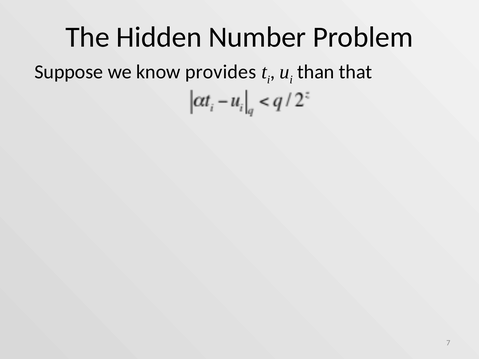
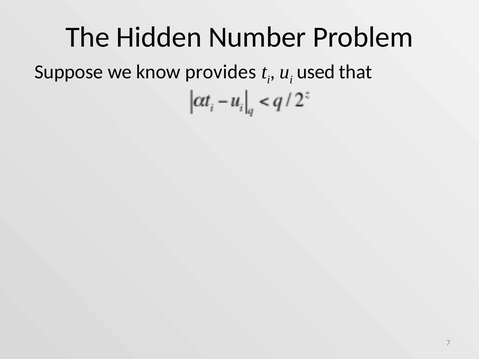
than: than -> used (316, 72)
